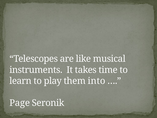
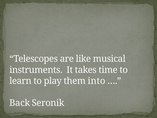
Page: Page -> Back (20, 103)
